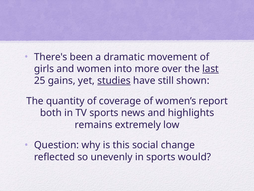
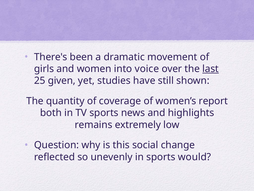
more: more -> voice (147, 69)
gains: gains -> given (62, 80)
studies underline: present -> none (114, 80)
